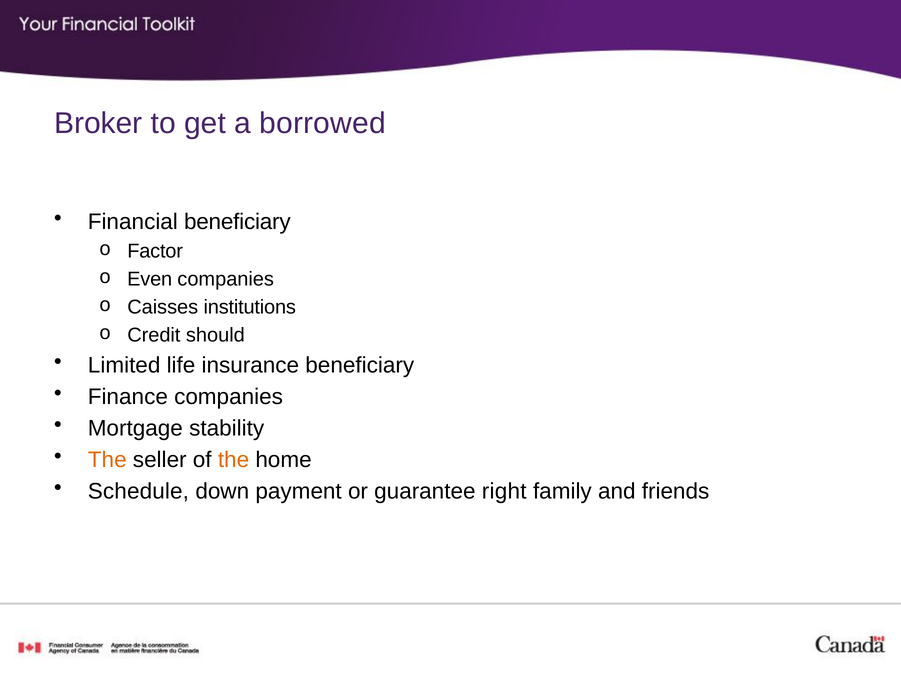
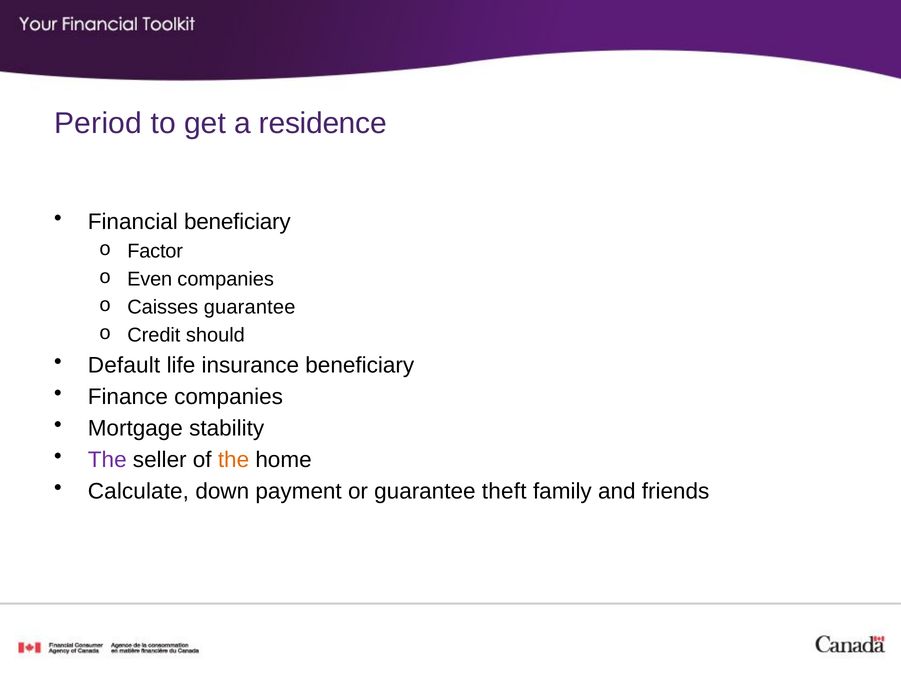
Broker: Broker -> Period (98, 123)
borrowed: borrowed -> residence (323, 123)
Caisses institutions: institutions -> guarantee (250, 308)
Limited: Limited -> Default (124, 366)
The colour: orange -> purple (107, 460)
Schedule: Schedule -> Calculate (138, 492)
right: right -> theft (504, 492)
